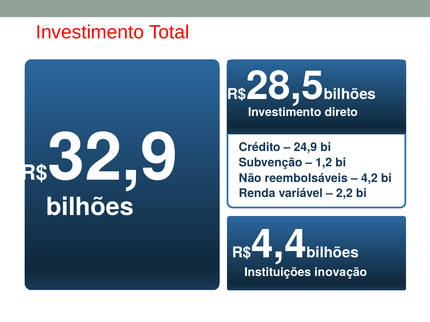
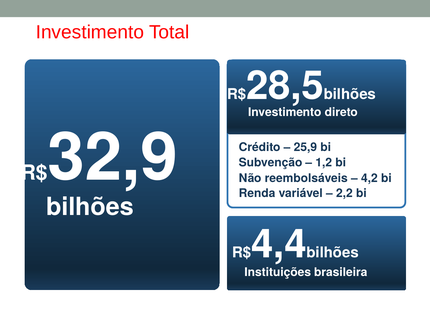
24,9: 24,9 -> 25,9 (306, 148)
inovação: inovação -> brasileira (341, 273)
